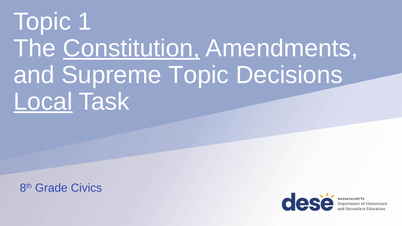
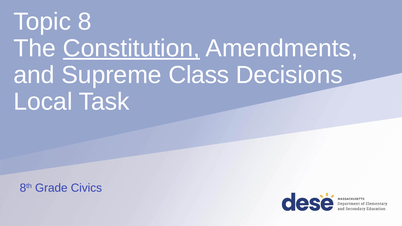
1: 1 -> 8 (85, 22)
Supreme Topic: Topic -> Class (199, 75)
Local underline: present -> none (43, 102)
